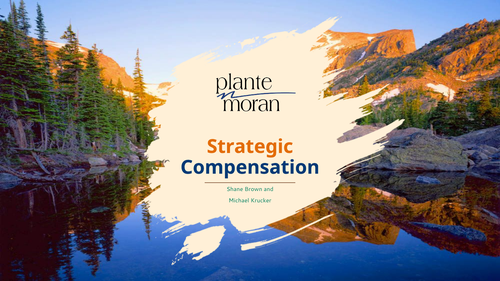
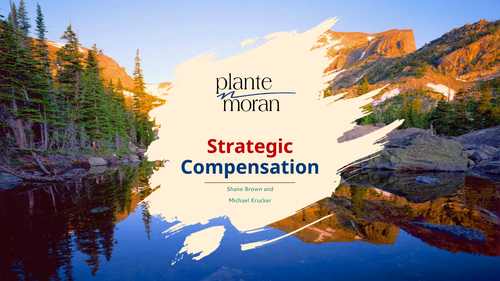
Strategic colour: orange -> red (250, 147)
